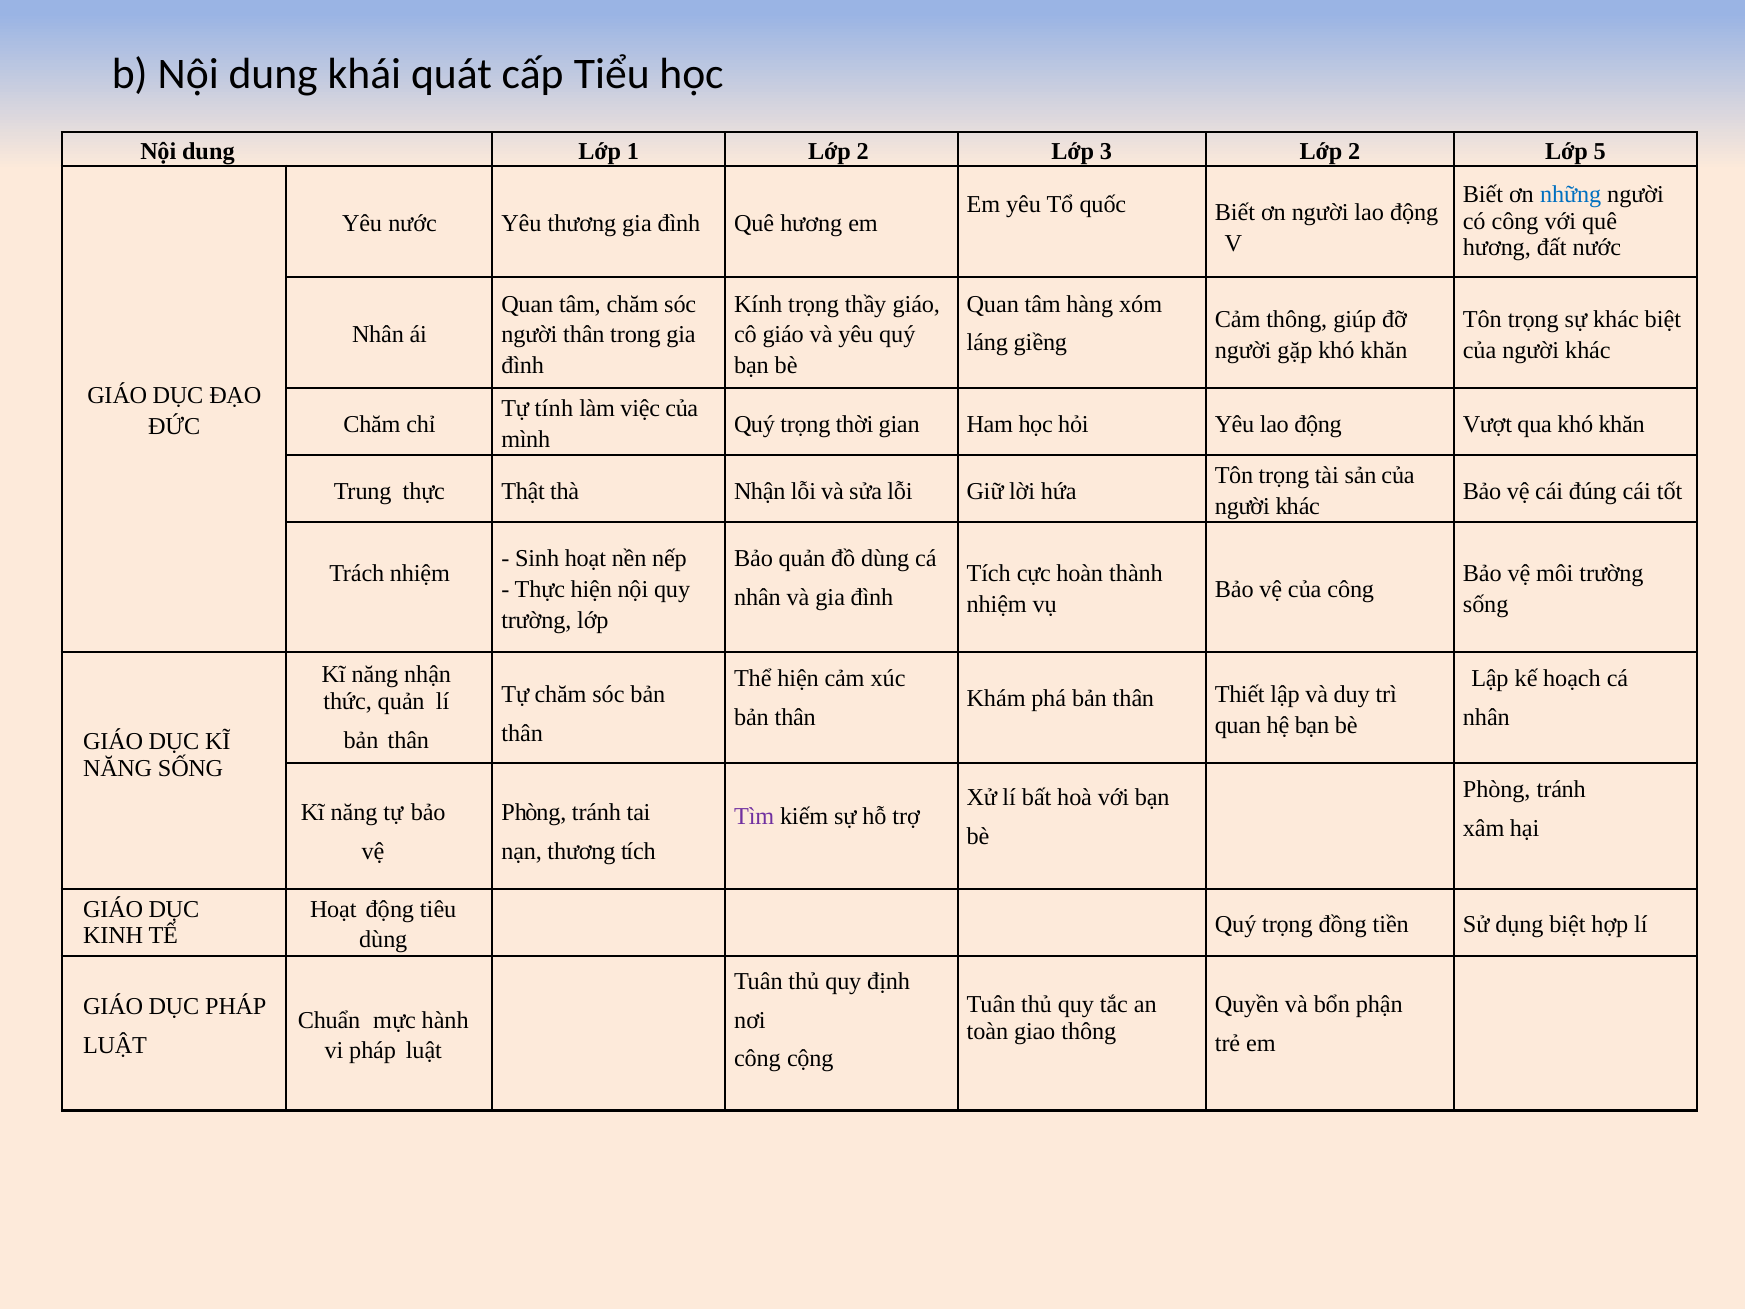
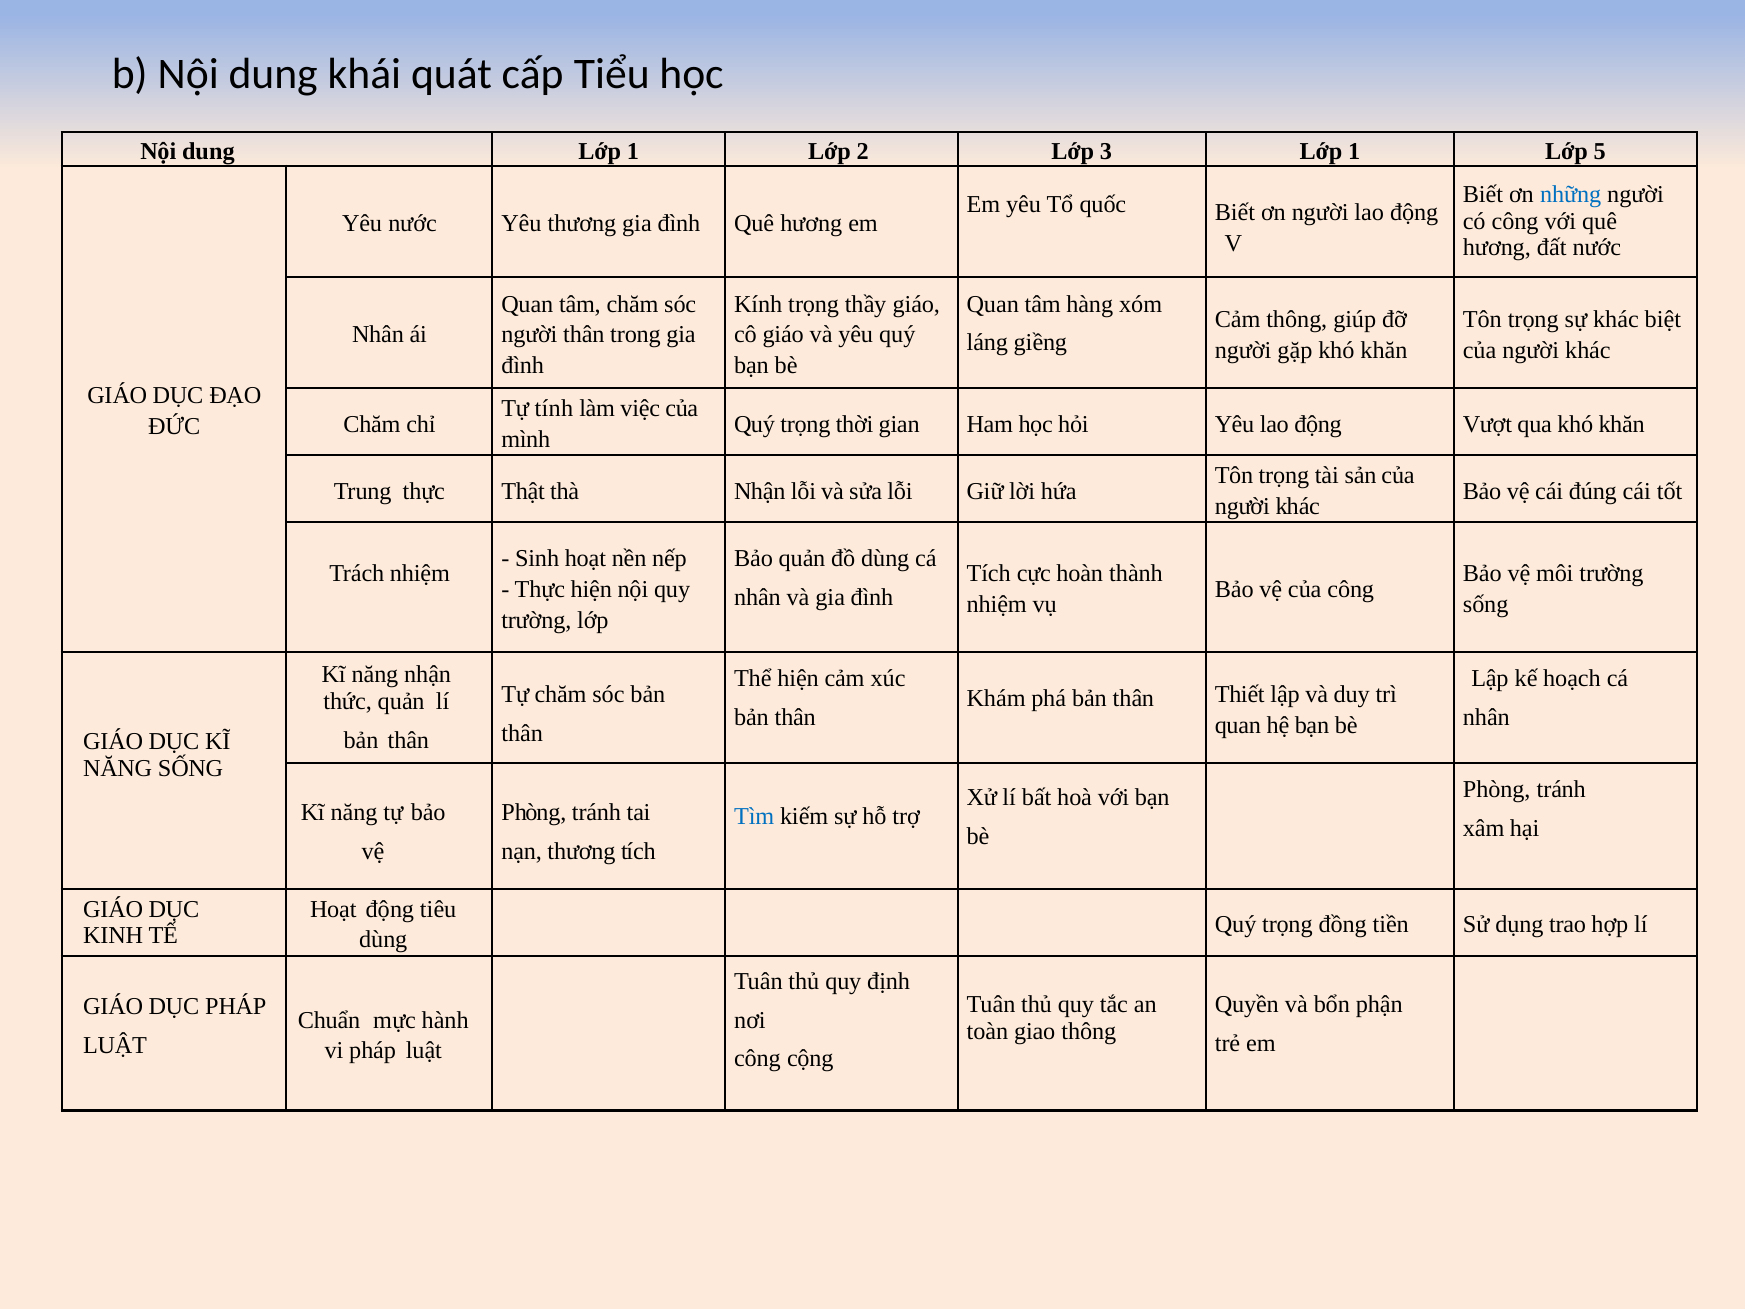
3 Lớp 2: 2 -> 1 (1354, 151)
Tìm colour: purple -> blue (754, 817)
dụng biệt: biệt -> trao (1568, 924)
